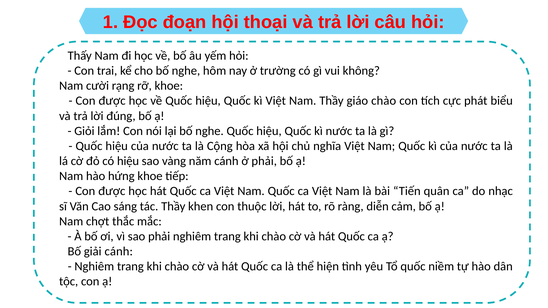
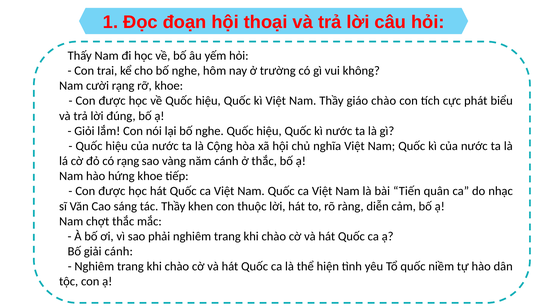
có hiệu: hiệu -> rạng (128, 161)
ở phải: phải -> thắc (264, 161)
